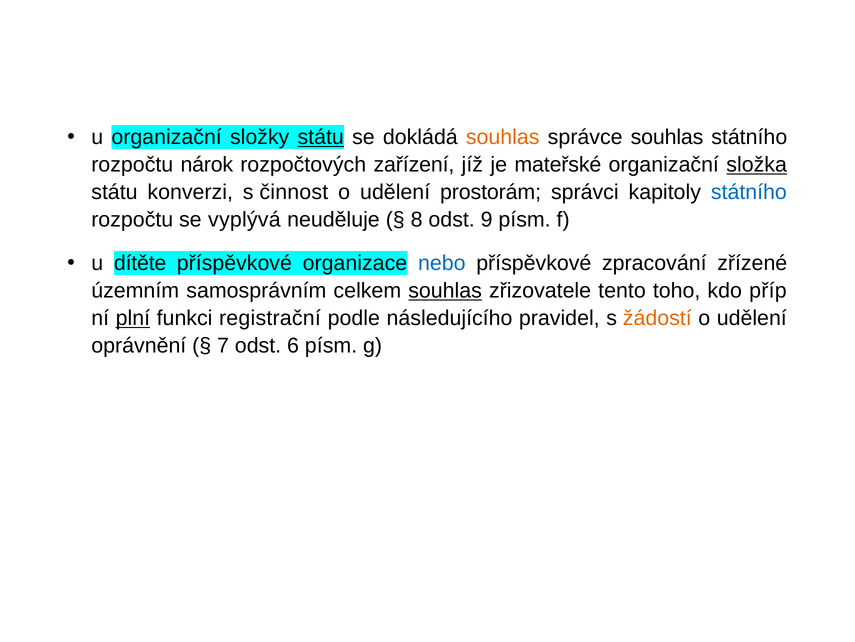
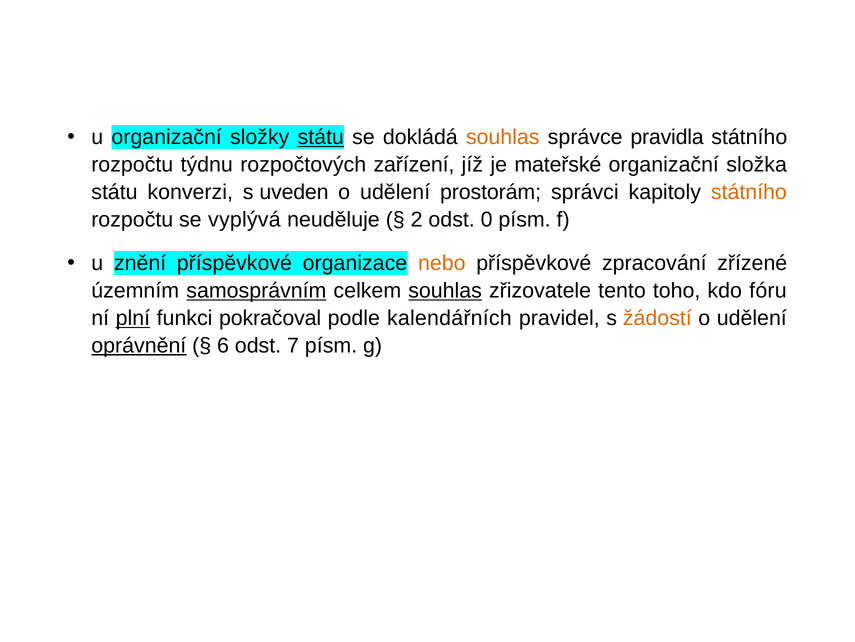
správce souhlas: souhlas -> pravidla (667, 137)
nárok: nárok -> týdnu (207, 165)
složka underline: present -> none (757, 165)
činnost: činnost -> uveden (294, 192)
státního colour: blue -> orange (749, 192)
8: 8 -> 2 (417, 219)
9: 9 -> 0 (487, 219)
dítěte: dítěte -> znění (140, 263)
nebo colour: blue -> orange (442, 263)
samosprávním underline: none -> present (256, 290)
příp: příp -> fóru (768, 290)
registrační: registrační -> pokračoval (270, 318)
následujícího: následujícího -> kalendářních (449, 318)
oprávnění underline: none -> present (139, 345)
7: 7 -> 6 (223, 345)
6: 6 -> 7 (293, 345)
